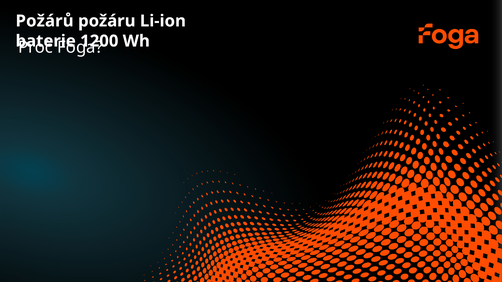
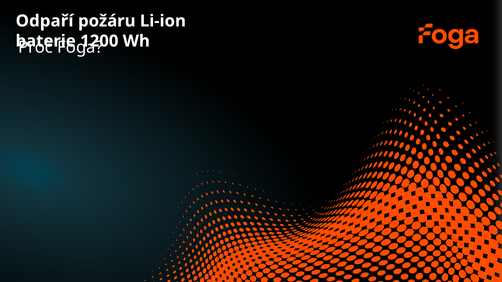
Požárů: Požárů -> Odpaří (45, 21)
